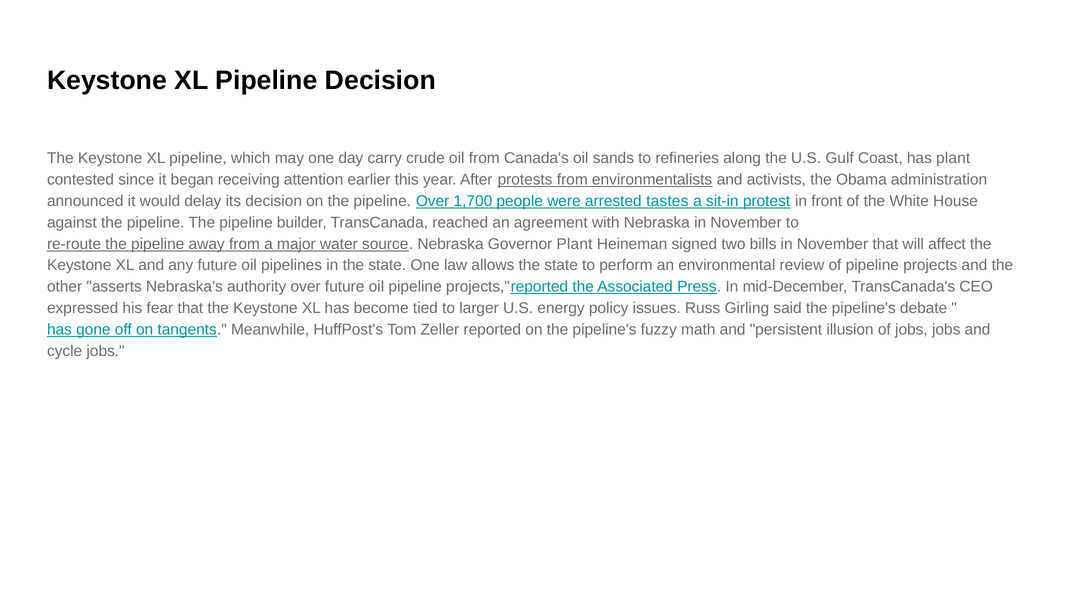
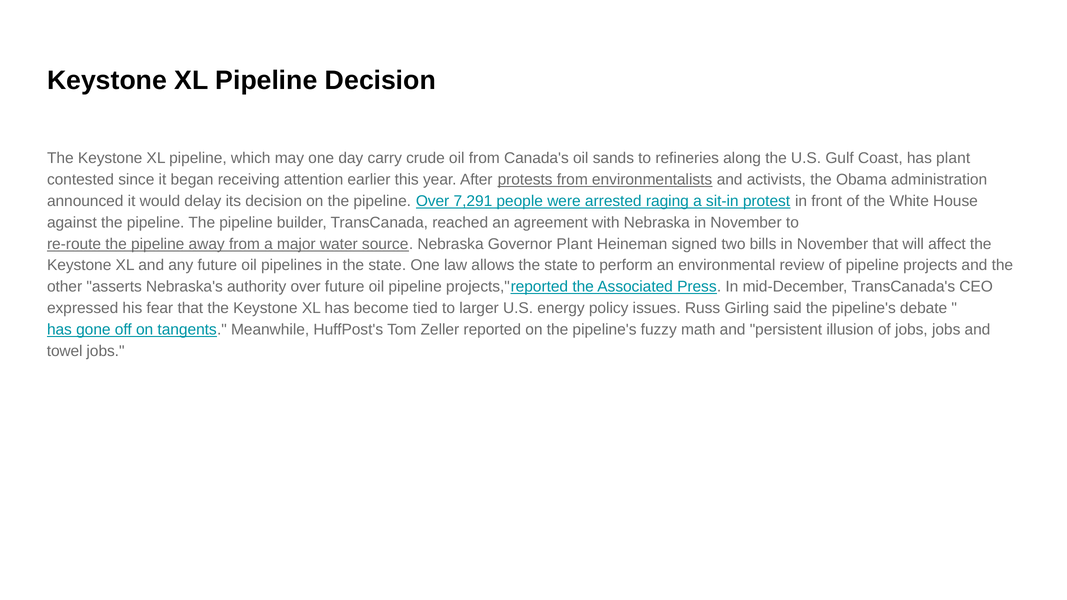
1,700: 1,700 -> 7,291 (473, 201)
tastes: tastes -> raging (667, 201)
cycle: cycle -> towel (65, 351)
